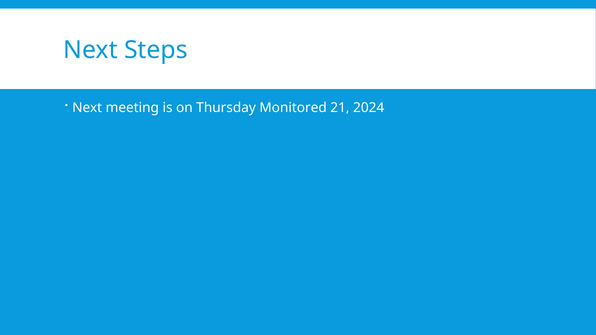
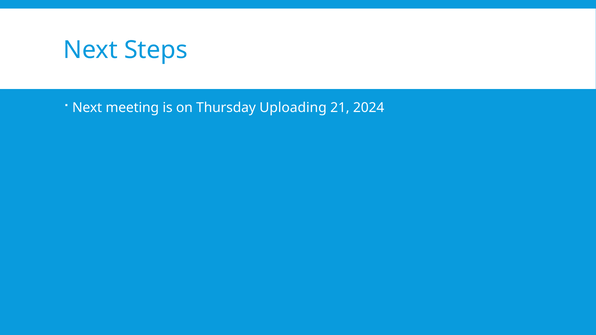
Monitored: Monitored -> Uploading (293, 108)
